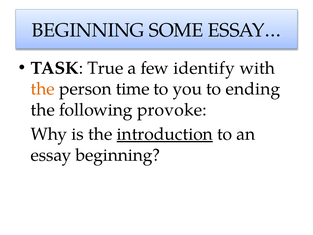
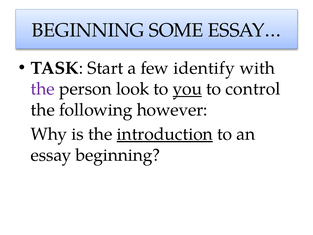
True: True -> Start (105, 68)
the colour: orange -> purple (43, 89)
time: time -> look (133, 89)
you underline: none -> present (187, 89)
ending: ending -> control (253, 89)
provoke: provoke -> however (172, 110)
